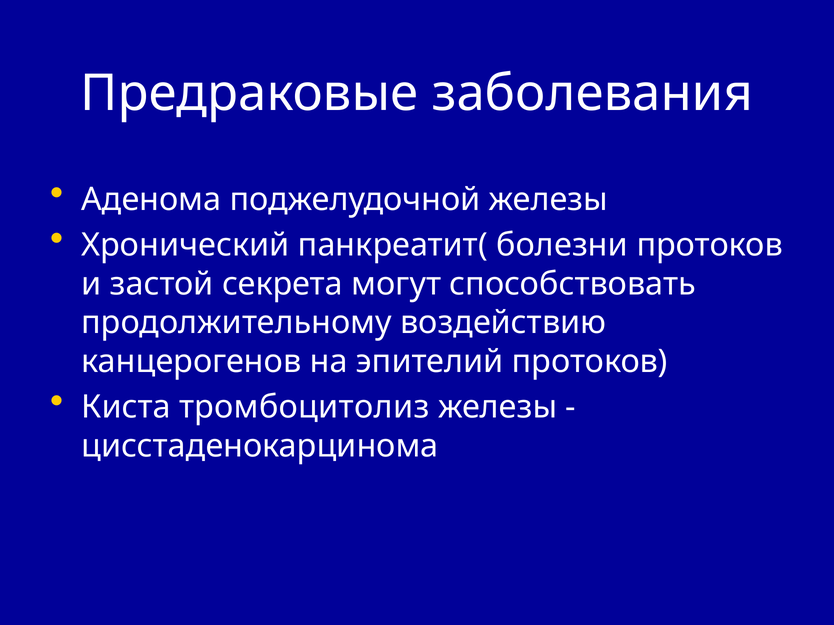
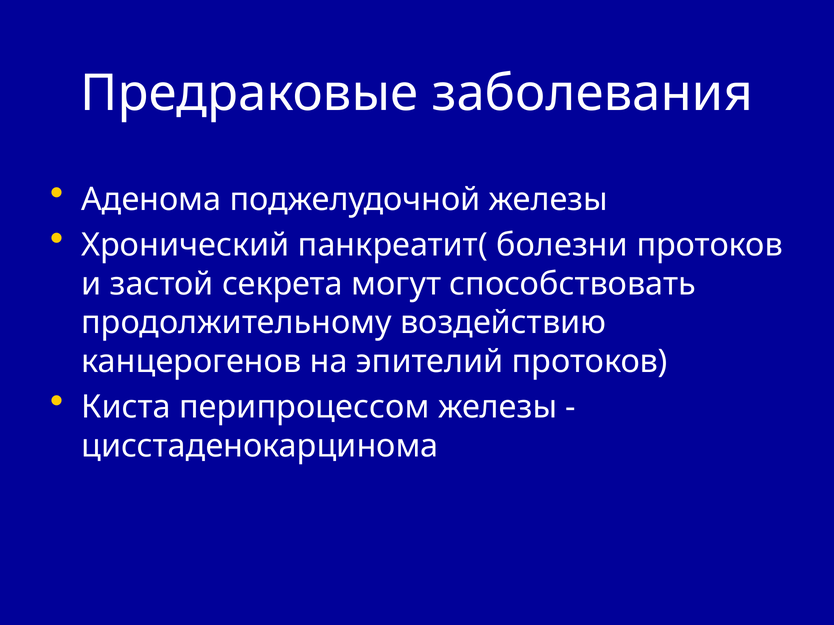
тромбоцитолиз: тромбоцитолиз -> перипроцессом (304, 407)
